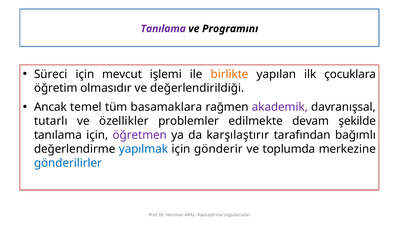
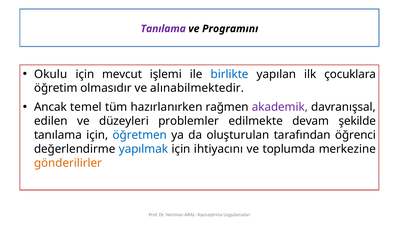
Süreci: Süreci -> Okulu (51, 74)
birlikte colour: orange -> blue (230, 74)
değerlendirildiği: değerlendirildiği -> alınabilmektedir (197, 88)
basamaklara: basamaklara -> hazırlanırken (166, 107)
tutarlı: tutarlı -> edilen (51, 121)
özellikler: özellikler -> düzeyleri (124, 121)
öğretmen colour: purple -> blue (140, 135)
karşılaştırır: karşılaştırır -> oluşturulan (238, 135)
bağımlı: bağımlı -> öğrenci (356, 135)
gönderir: gönderir -> ihtiyacını (219, 149)
gönderilirler colour: blue -> orange (68, 163)
